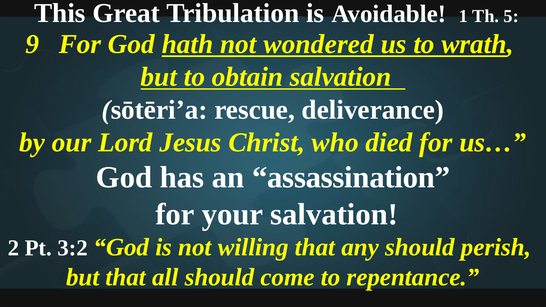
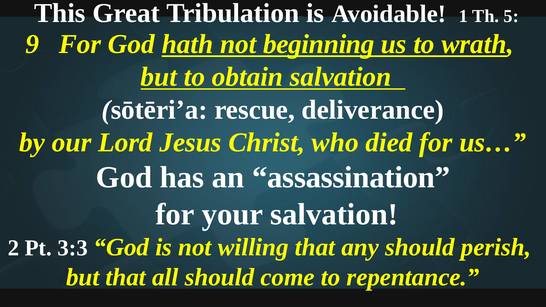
wondered: wondered -> beginning (319, 44)
3:2: 3:2 -> 3:3 (73, 248)
